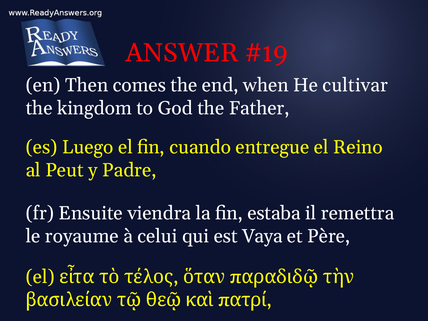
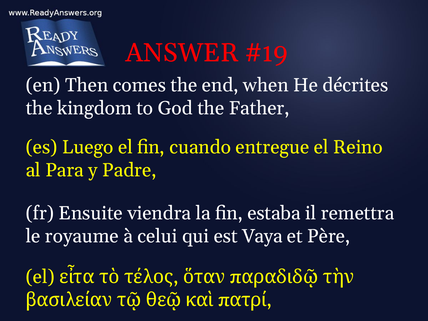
cultivar: cultivar -> décrites (355, 85)
Peut: Peut -> Para (65, 170)
